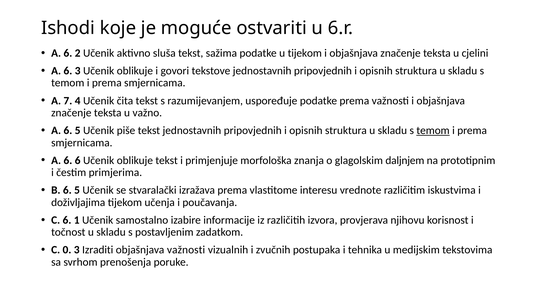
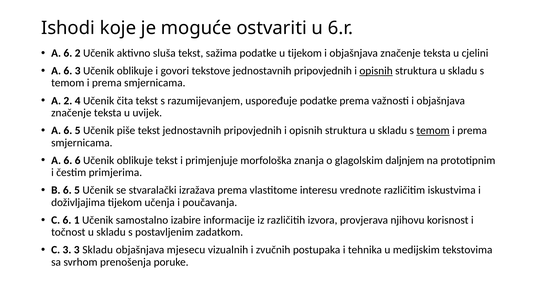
opisnih underline: none -> present (376, 71)
A 7: 7 -> 2 (68, 101)
važno: važno -> uvijek (147, 113)
C 0: 0 -> 3 (67, 250)
3 Izraditi: Izraditi -> Skladu (98, 250)
objašnjava važnosti: važnosti -> mjesecu (186, 250)
